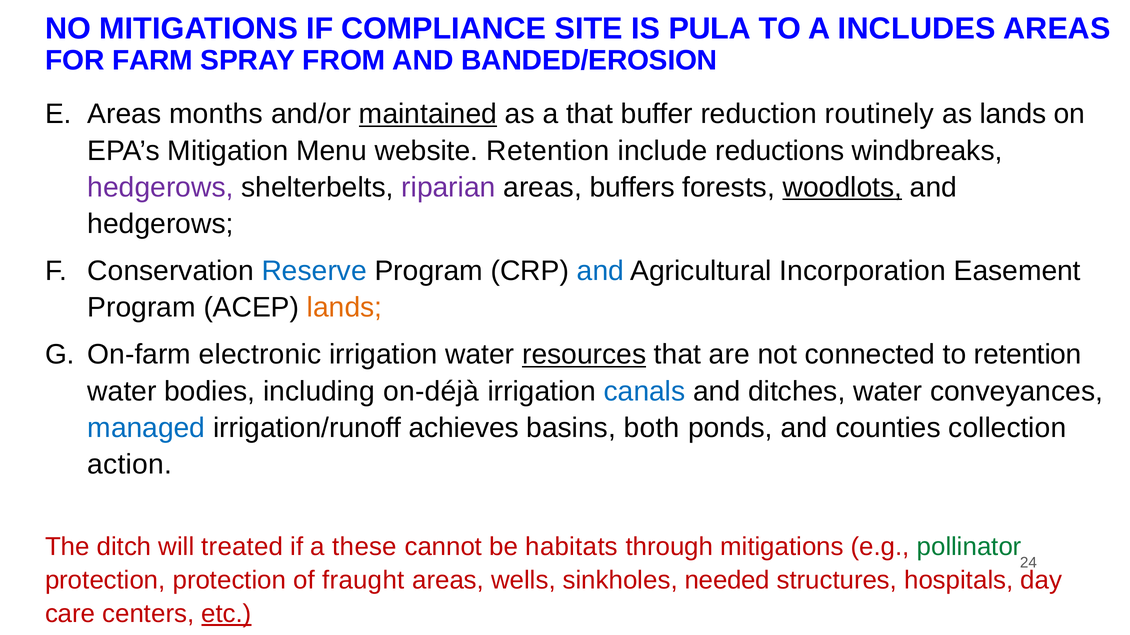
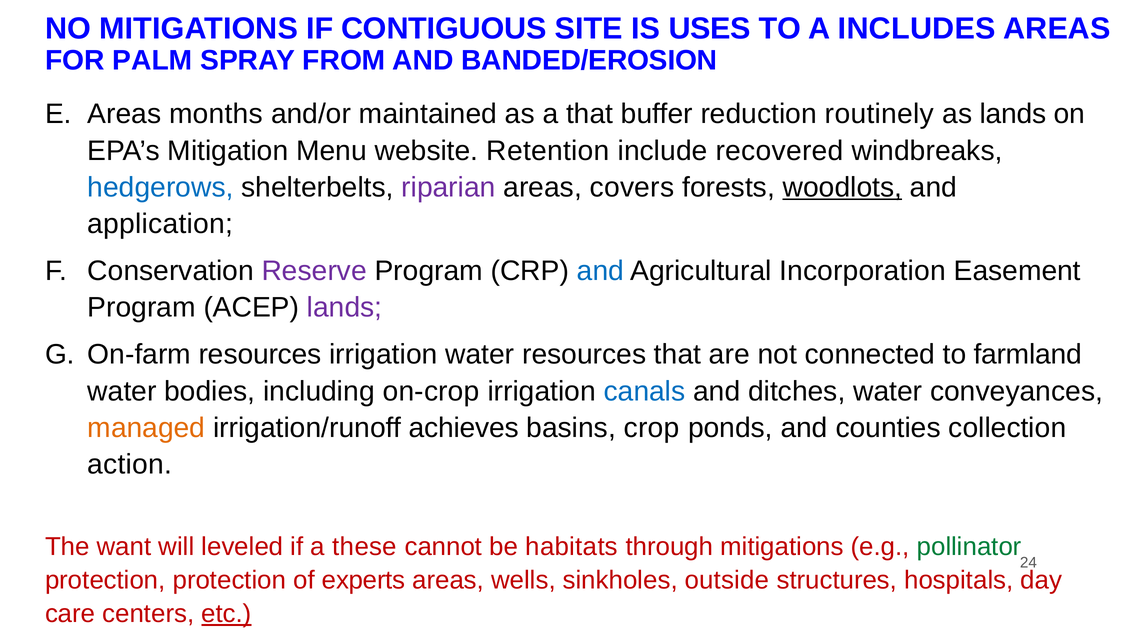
COMPLIANCE: COMPLIANCE -> CONTIGUOUS (444, 29)
PULA: PULA -> USES (710, 29)
FARM: FARM -> PALM (152, 61)
maintained underline: present -> none (428, 114)
reductions: reductions -> recovered (780, 151)
hedgerows colour: purple -> blue (160, 187)
buffers: buffers -> covers (632, 187)
hedgerows: hedgerows -> application (160, 224)
Reserve colour: blue -> purple (314, 271)
lands colour: orange -> purple (345, 308)
On-farm electronic: electronic -> resources (260, 355)
resources underline: present -> none (584, 355)
to retention: retention -> farmland (1028, 355)
on-déjà: on-déjà -> on-crop (431, 392)
managed colour: blue -> orange (146, 428)
both: both -> crop (652, 428)
ditch: ditch -> want (124, 547)
treated: treated -> leveled (242, 547)
fraught: fraught -> experts (364, 581)
needed: needed -> outside (727, 581)
